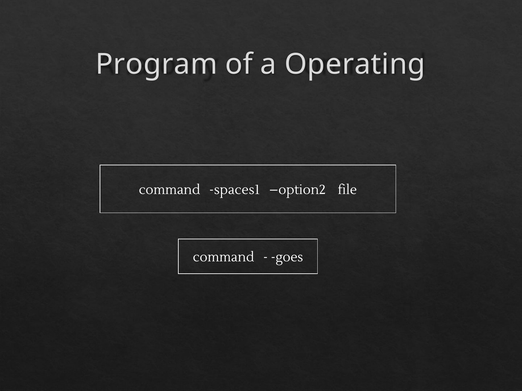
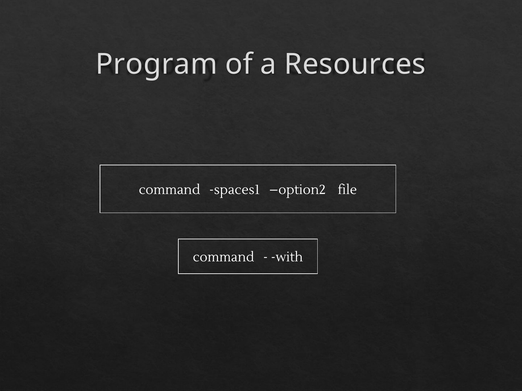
Operating: Operating -> Resources (355, 65)
goes: goes -> with (287, 258)
